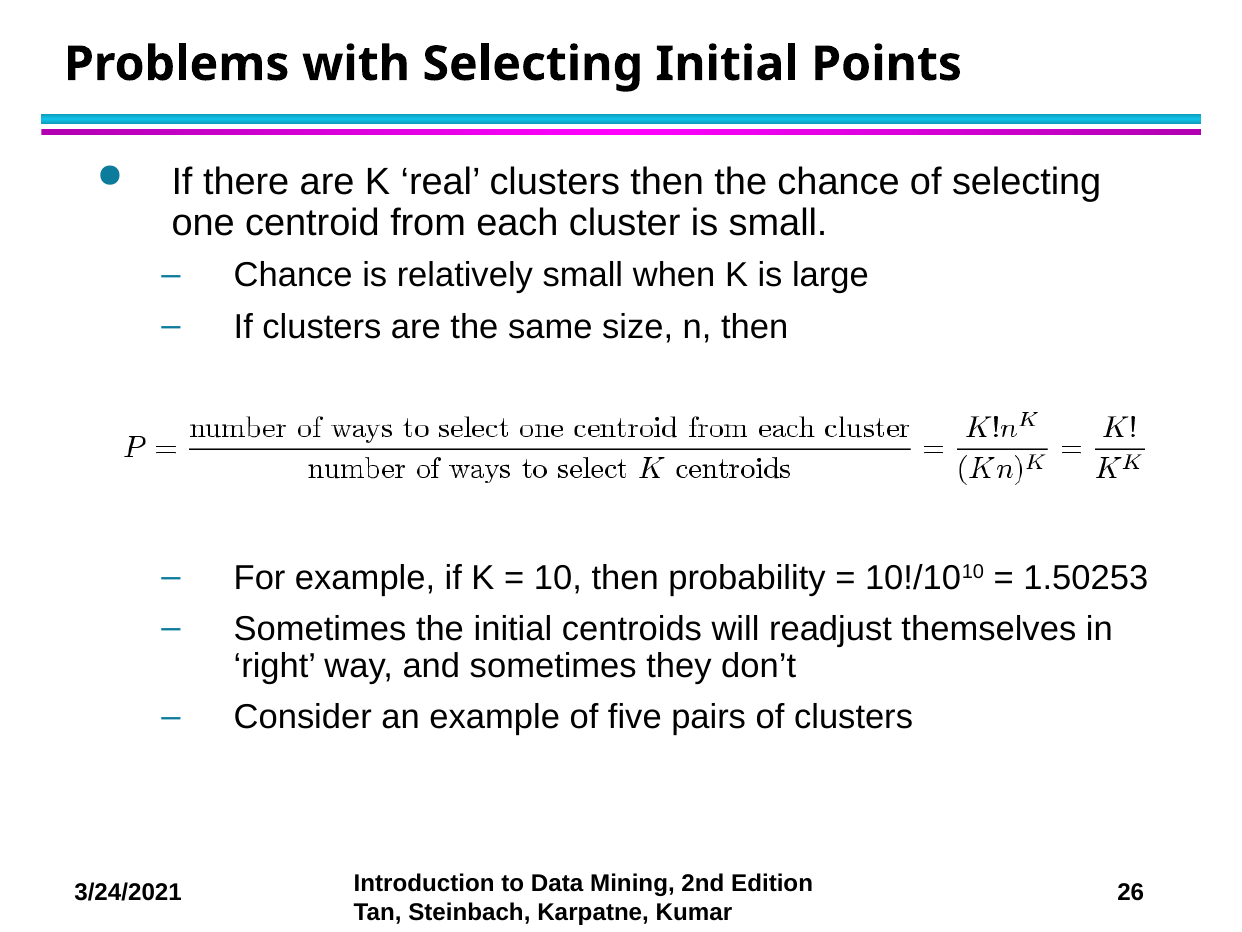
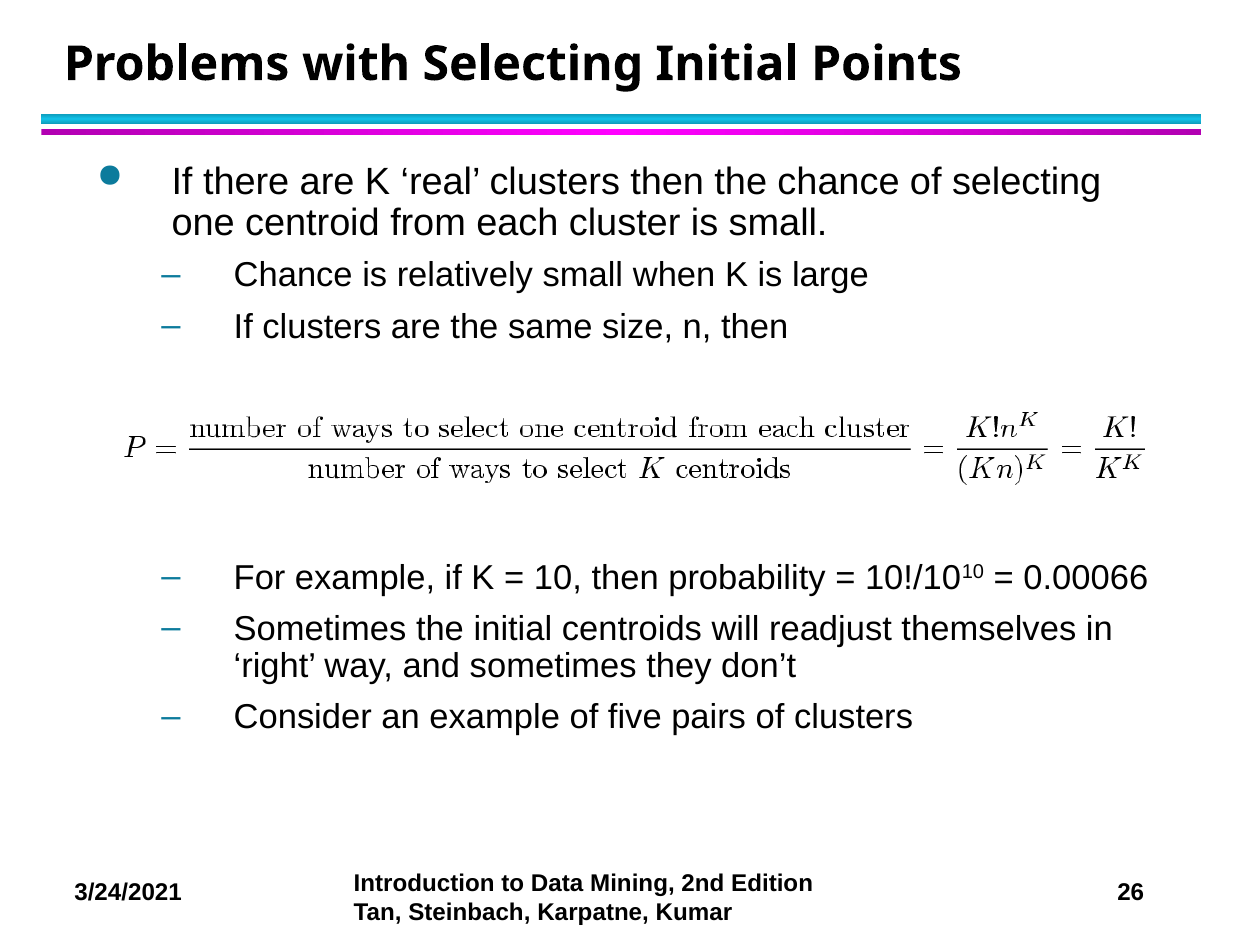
1.50253: 1.50253 -> 0.00066 (1086, 578)
